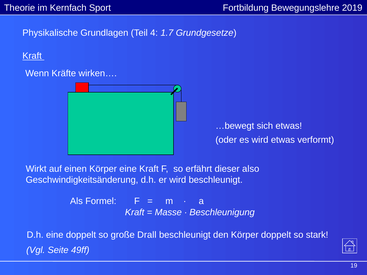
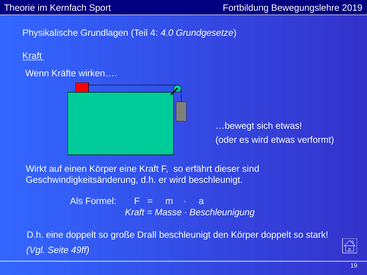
1.7: 1.7 -> 4.0 (167, 33)
also: also -> sind (251, 169)
